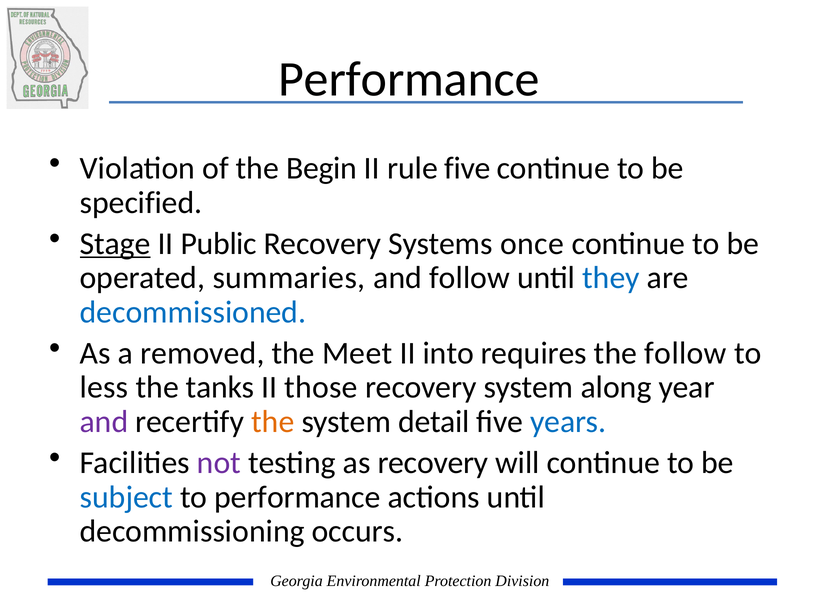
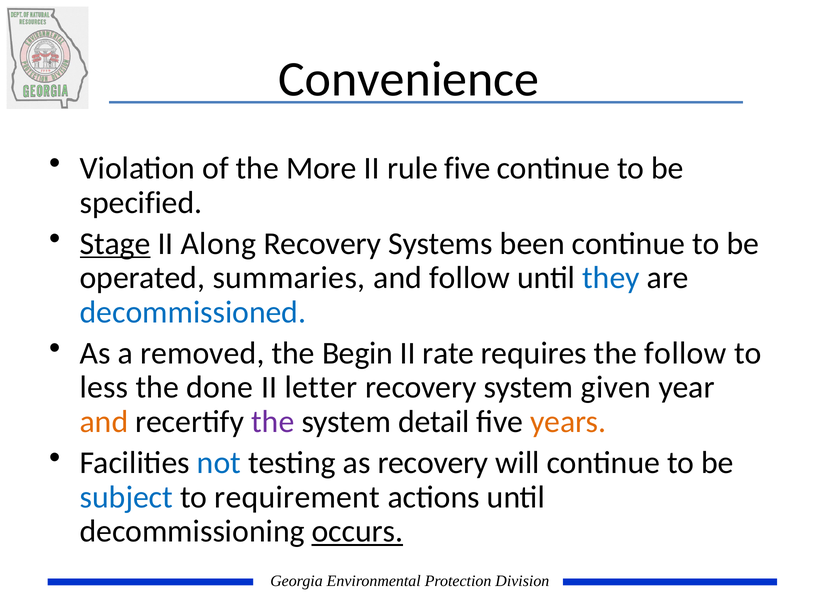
Performance: Performance -> Convenience (409, 79)
Begin: Begin -> More (321, 169)
Public: Public -> Along (218, 244)
once: once -> been (532, 244)
Meet: Meet -> Begin (357, 353)
into: into -> rate (448, 353)
tanks: tanks -> done (220, 388)
those: those -> letter (321, 388)
along: along -> given (616, 388)
and colour: purple -> orange (104, 422)
the colour: orange -> purple (273, 422)
years colour: blue -> orange (568, 422)
not colour: purple -> blue (219, 463)
to performance: performance -> requirement (297, 497)
occurs underline: none -> present (357, 532)
